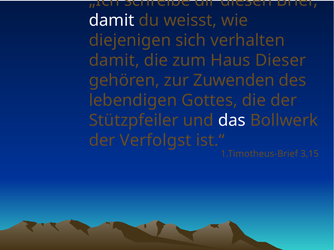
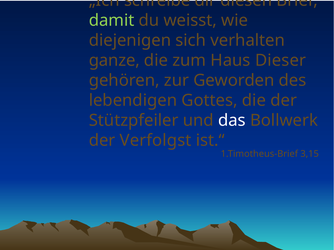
damit colour: white -> light green (112, 20)
damit: damit -> ganze (114, 60)
Zuwenden: Zuwenden -> Geworden (234, 80)
